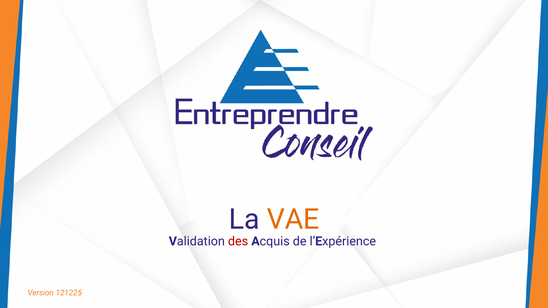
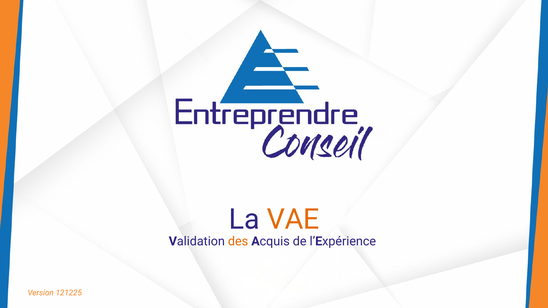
des colour: red -> orange (238, 241)
